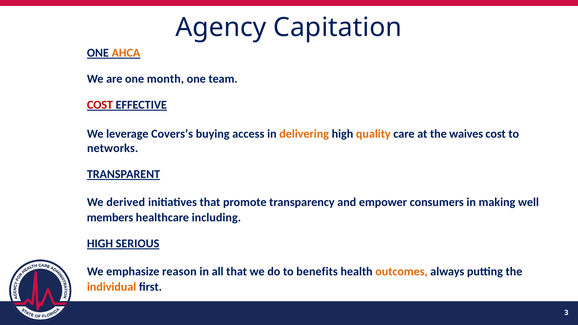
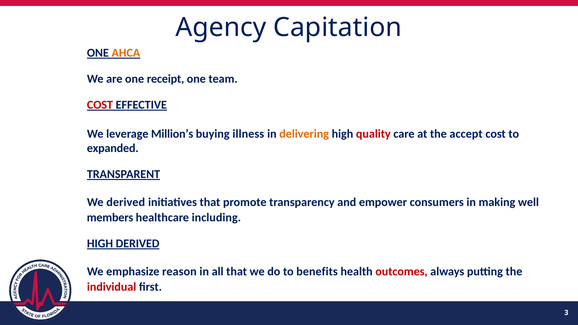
month: month -> receipt (166, 79)
Covers’s: Covers’s -> Million’s (172, 134)
access: access -> illness (248, 134)
quality colour: orange -> red (373, 134)
waives: waives -> accept (466, 134)
networks: networks -> expanded (113, 148)
HIGH SERIOUS: SERIOUS -> DERIVED (138, 244)
outcomes colour: orange -> red (401, 271)
individual colour: orange -> red (112, 287)
